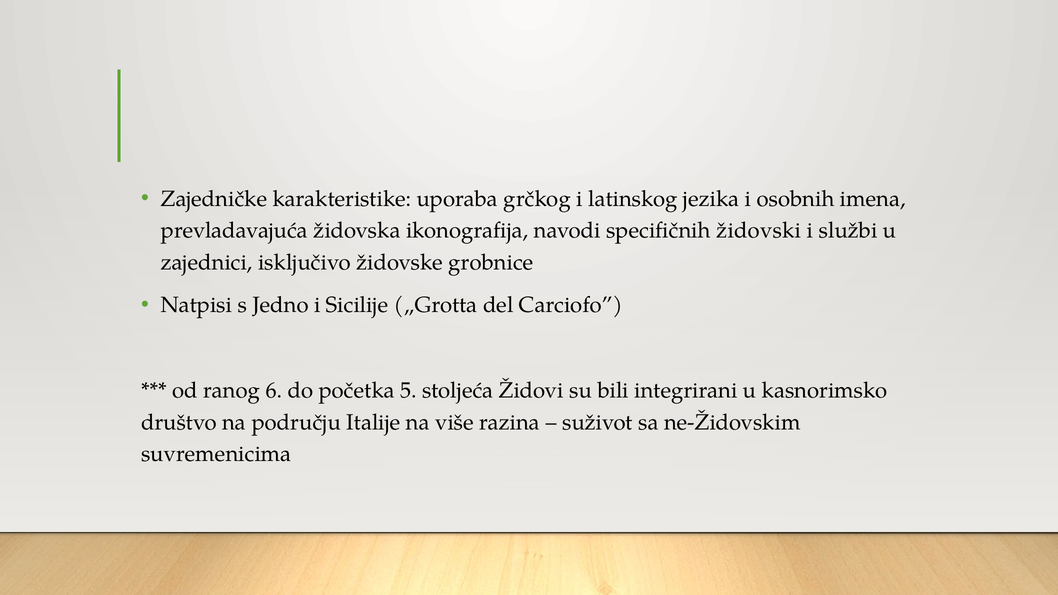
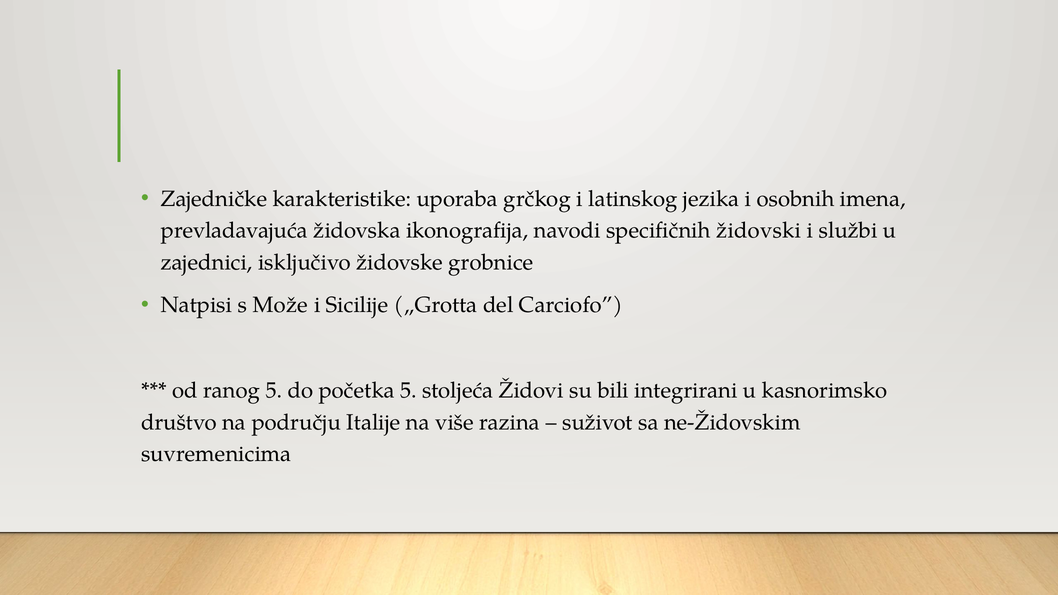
Jedno: Jedno -> Može (280, 305)
ranog 6: 6 -> 5 (274, 391)
